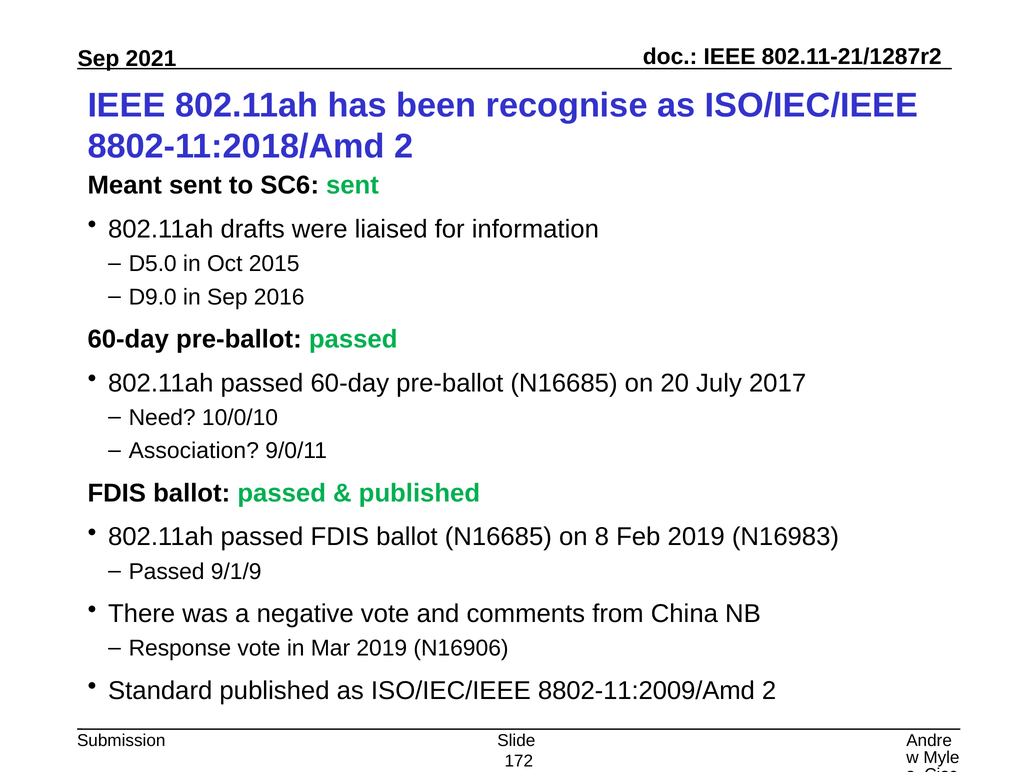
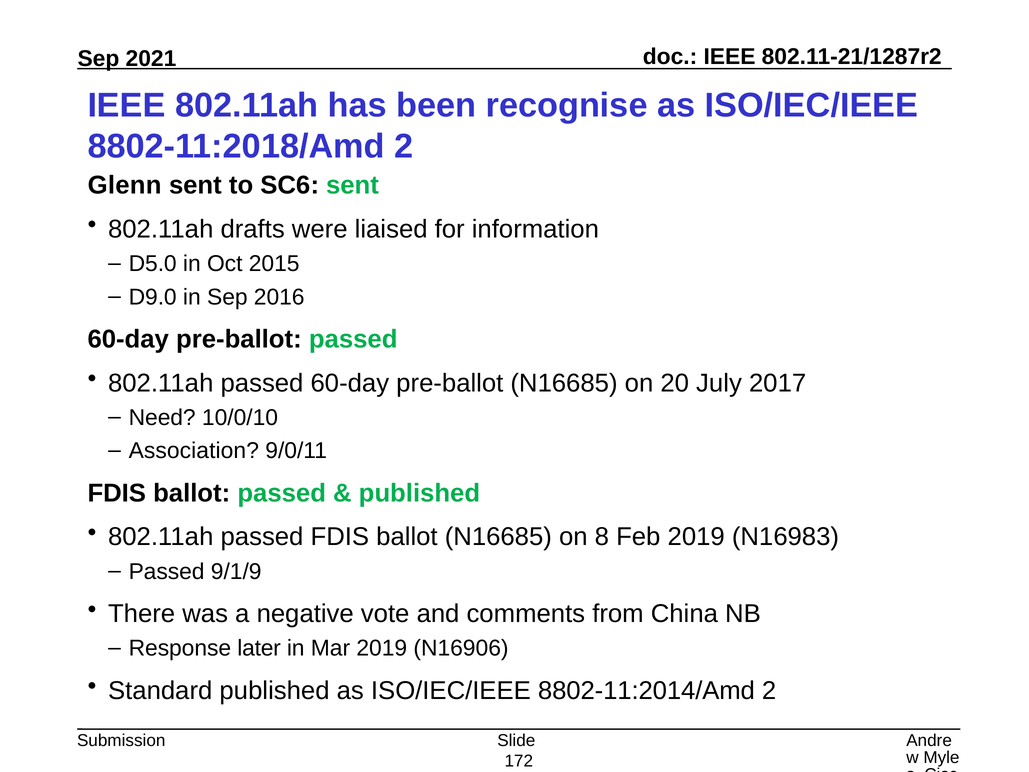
Meant: Meant -> Glenn (125, 185)
Response vote: vote -> later (259, 648)
8802-11:2009/Amd: 8802-11:2009/Amd -> 8802-11:2014/Amd (646, 690)
